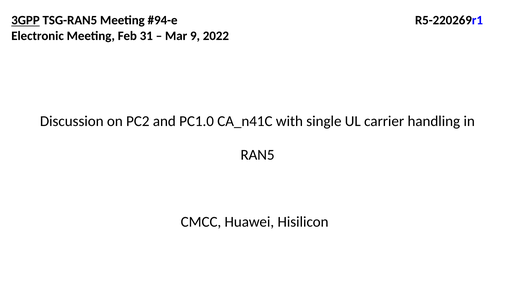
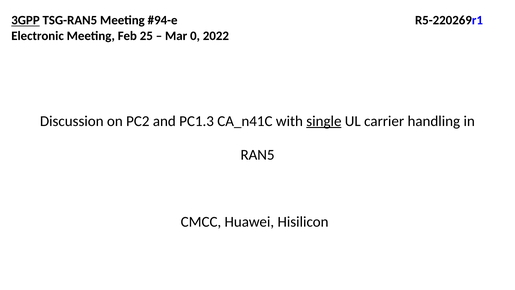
31: 31 -> 25 (146, 36)
9: 9 -> 0 (195, 36)
PC1.0: PC1.0 -> PC1.3 (197, 121)
single underline: none -> present (324, 121)
